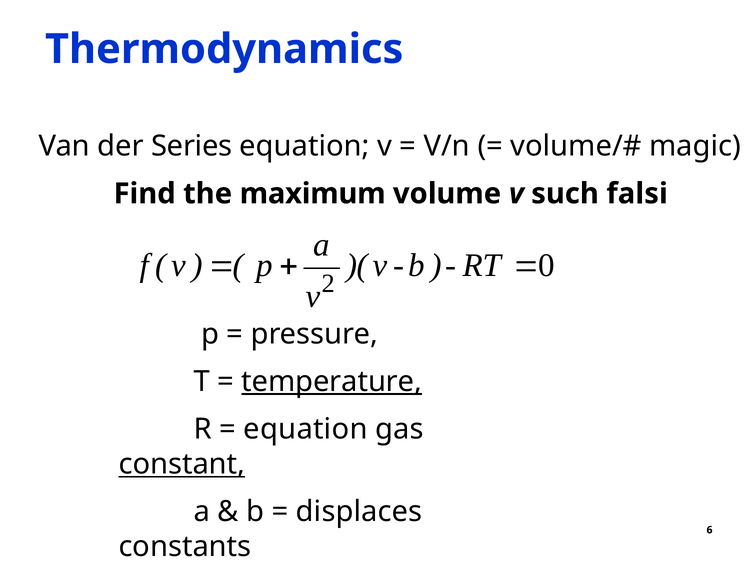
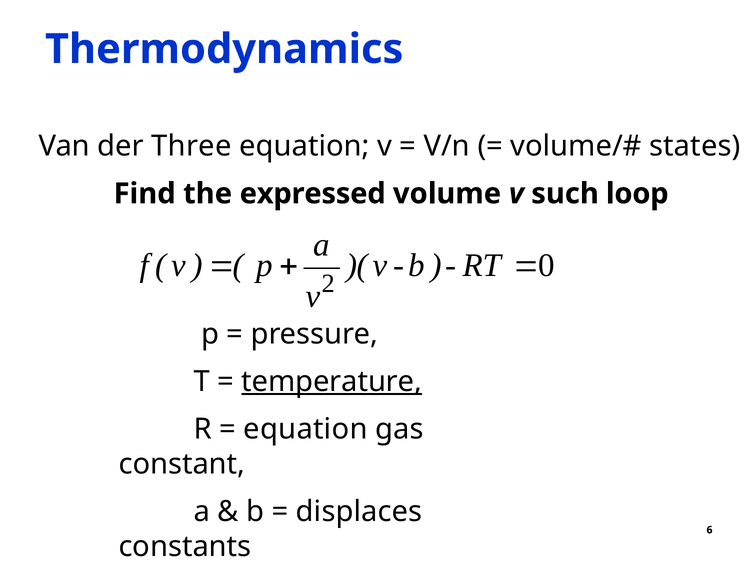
Series: Series -> Three (191, 146)
magic: magic -> states (695, 146)
maximum: maximum -> expressed (313, 193)
falsi: falsi -> loop (637, 193)
constant underline: present -> none (182, 464)
